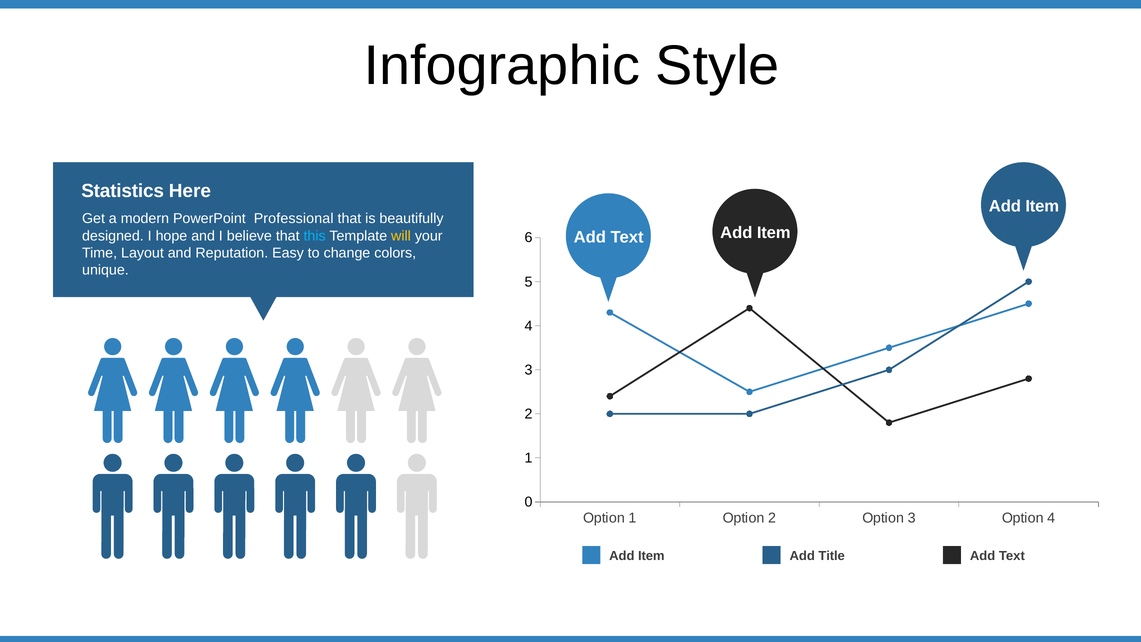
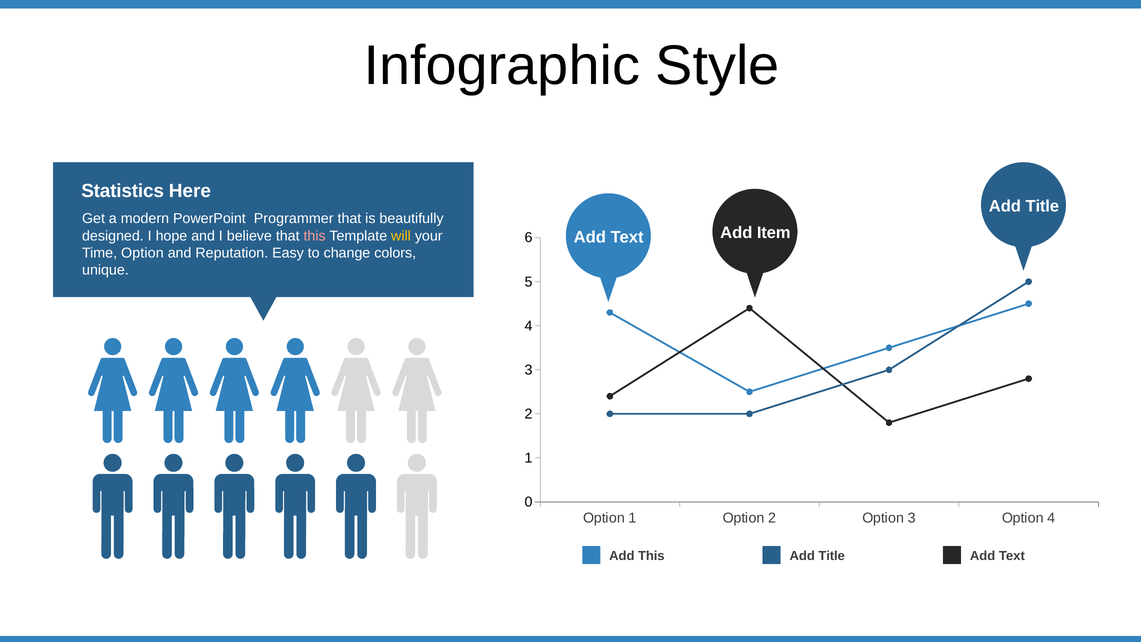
Item: Item -> Title (1042, 206)
Professional: Professional -> Programmer (294, 219)
this colour: light blue -> pink (315, 236)
Time Layout: Layout -> Option (142, 253)
Item: Item -> This (651, 556)
